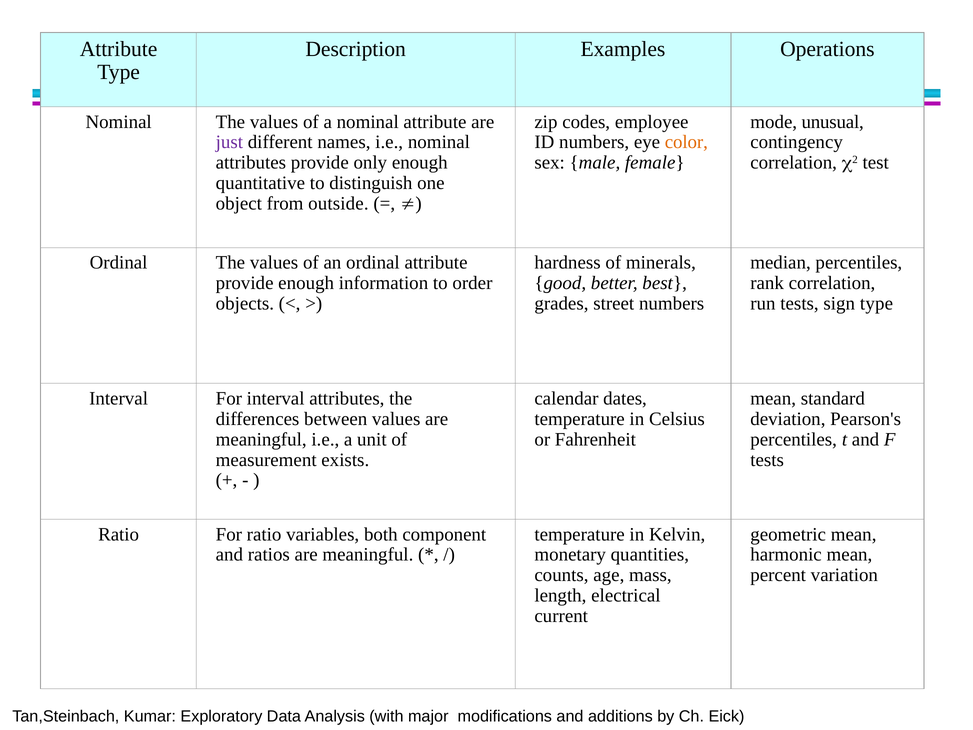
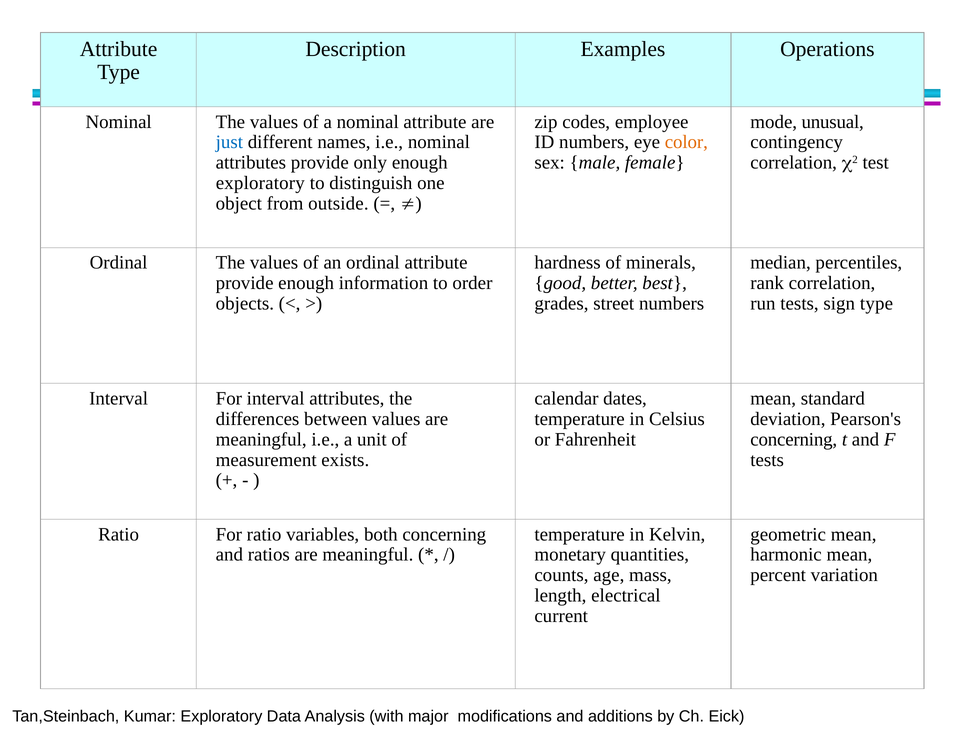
just colour: purple -> blue (229, 142)
quantitative: quantitative -> exploratory (260, 183)
percentiles: percentiles -> concerning (794, 439)
both component: component -> concerning (444, 534)
